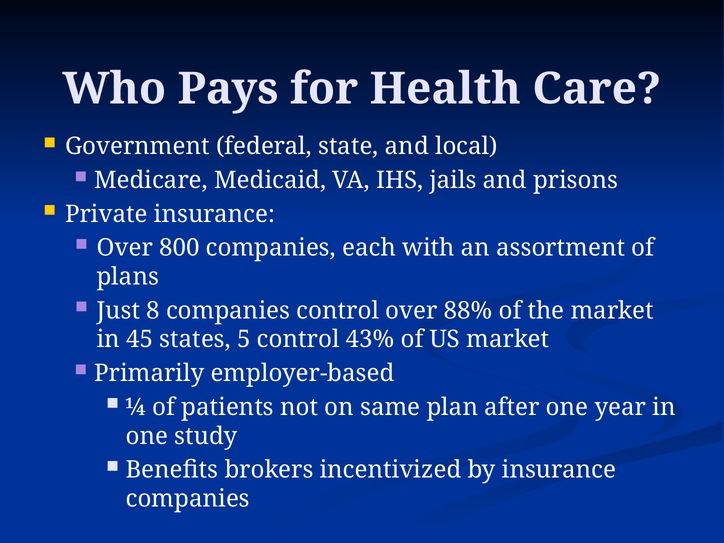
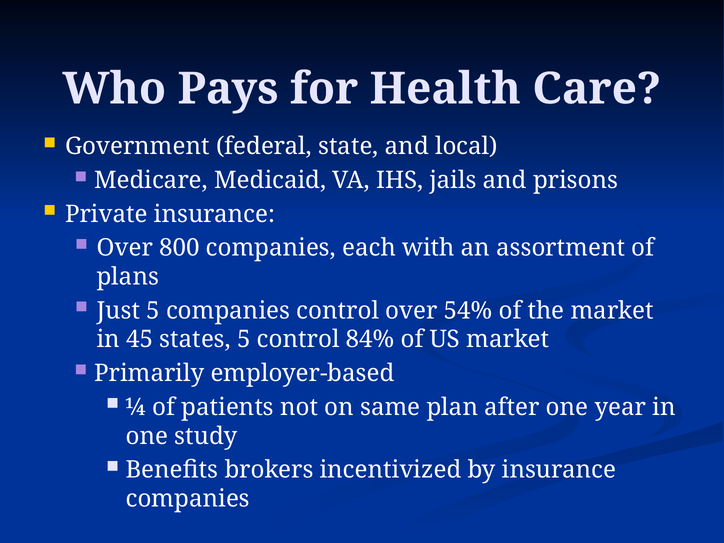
Just 8: 8 -> 5 (153, 311)
88%: 88% -> 54% (468, 311)
43%: 43% -> 84% (370, 340)
